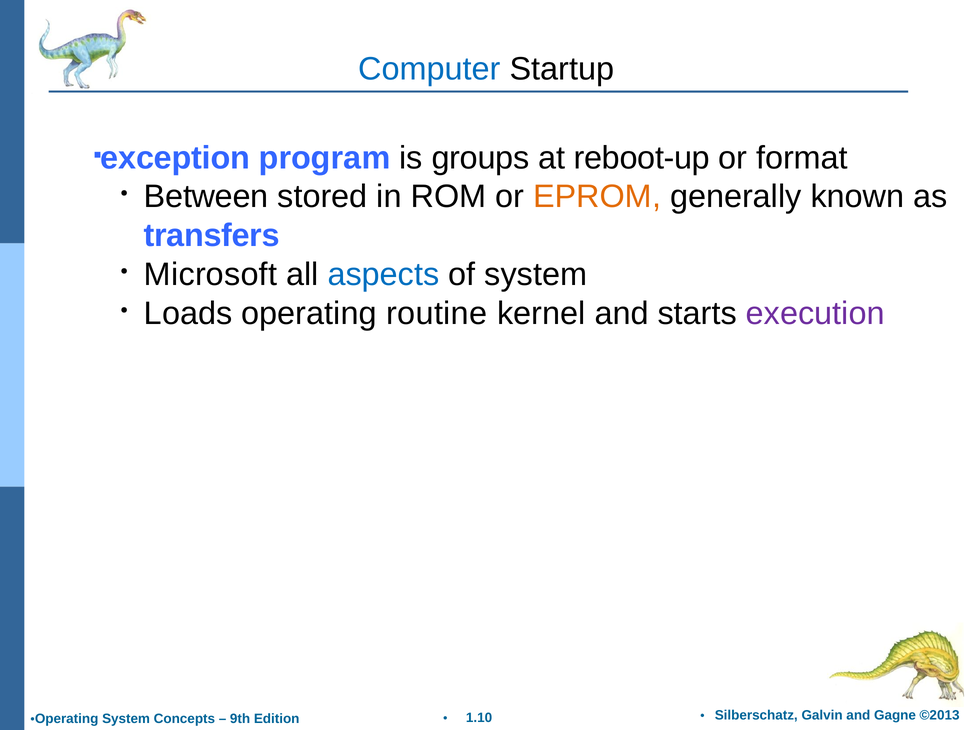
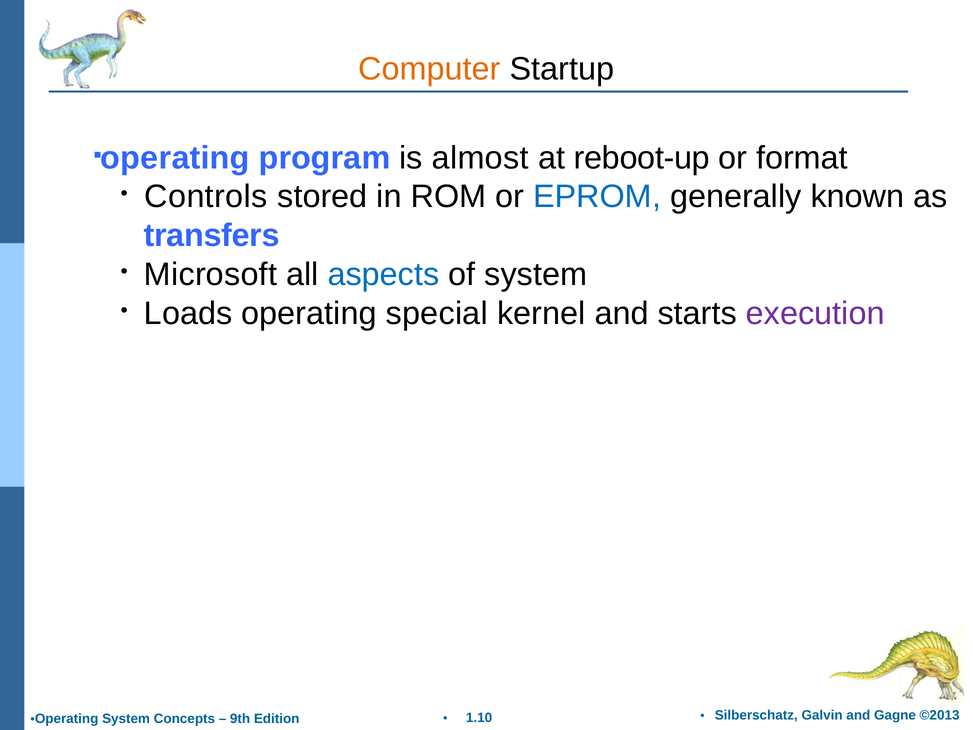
Computer colour: blue -> orange (430, 69)
exception: exception -> operating (175, 158)
groups: groups -> almost (480, 158)
Between: Between -> Controls (206, 197)
EPROM colour: orange -> blue (597, 197)
routine: routine -> special (437, 313)
